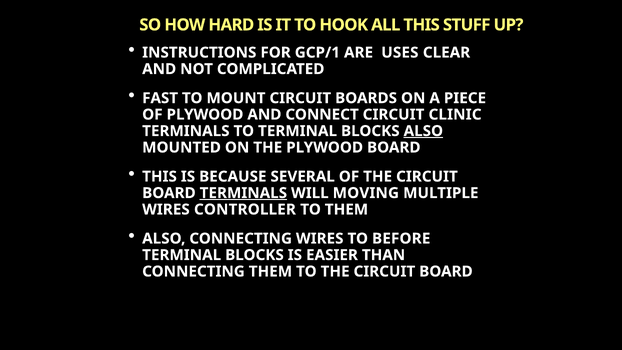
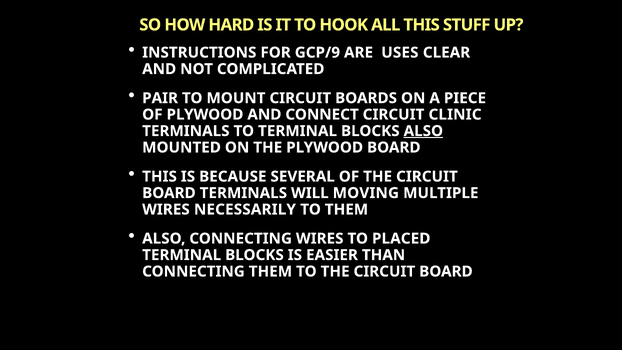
GCP/1: GCP/1 -> GCP/9 (317, 53)
FAST: FAST -> PAIR (160, 98)
TERMINALS underline: present -> none (243, 193)
CONTROLLER: CONTROLLER -> NECESSARILY (245, 209)
BEFORE: BEFORE -> PLACED (401, 239)
